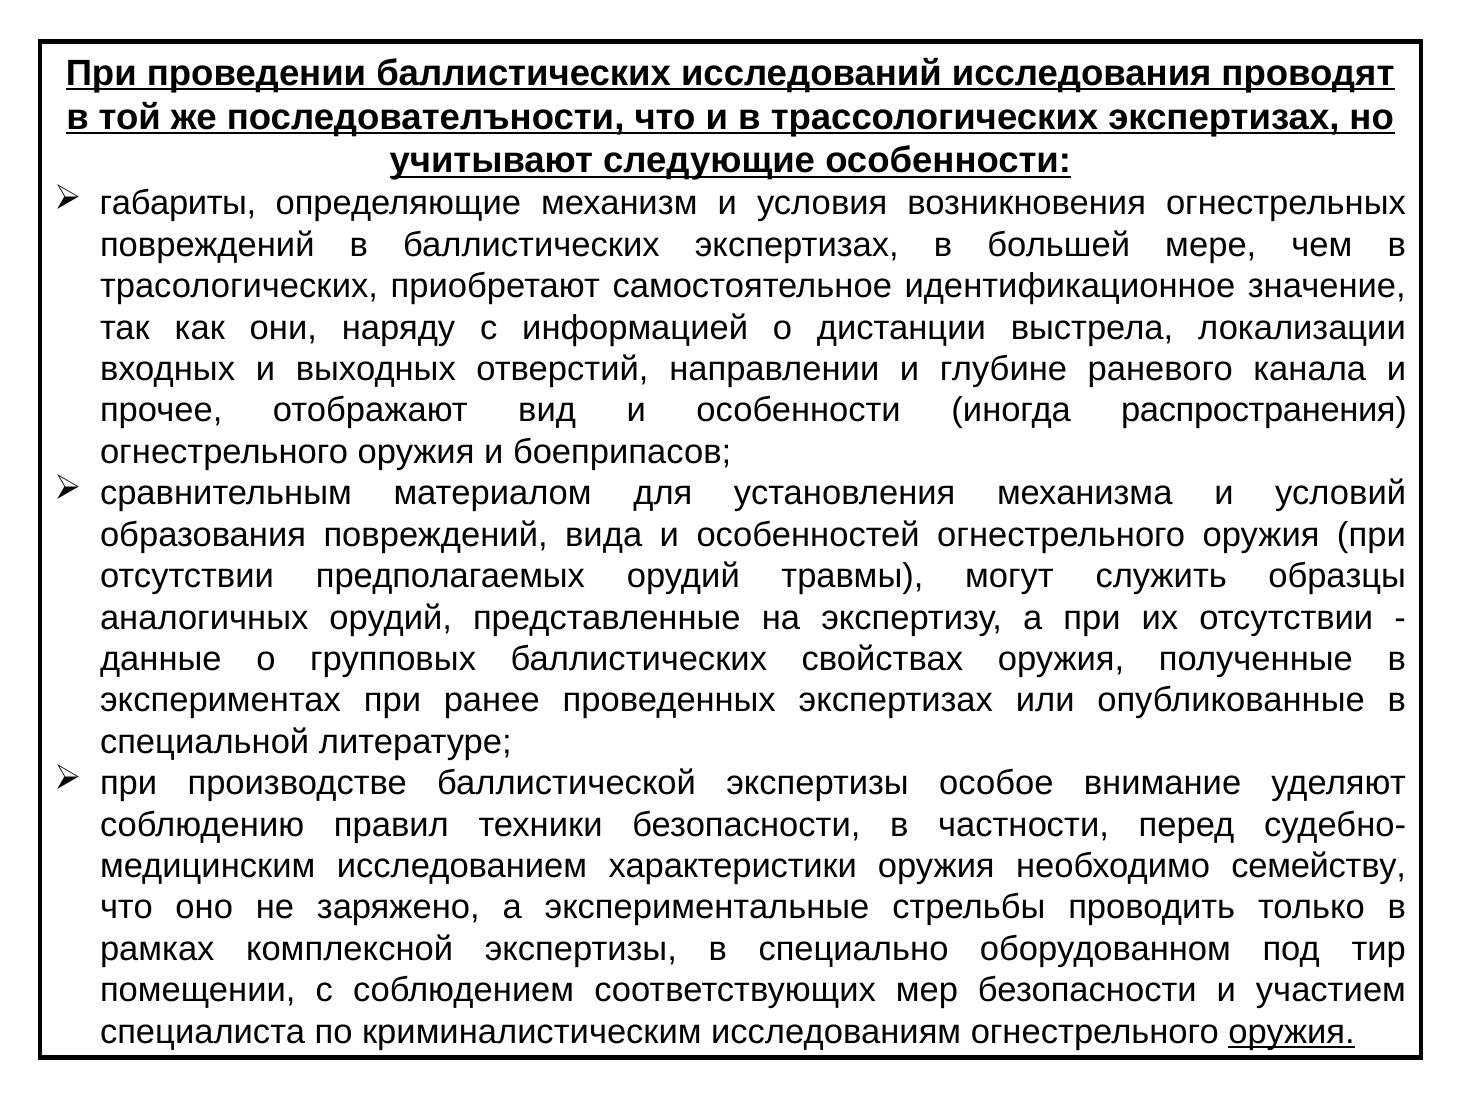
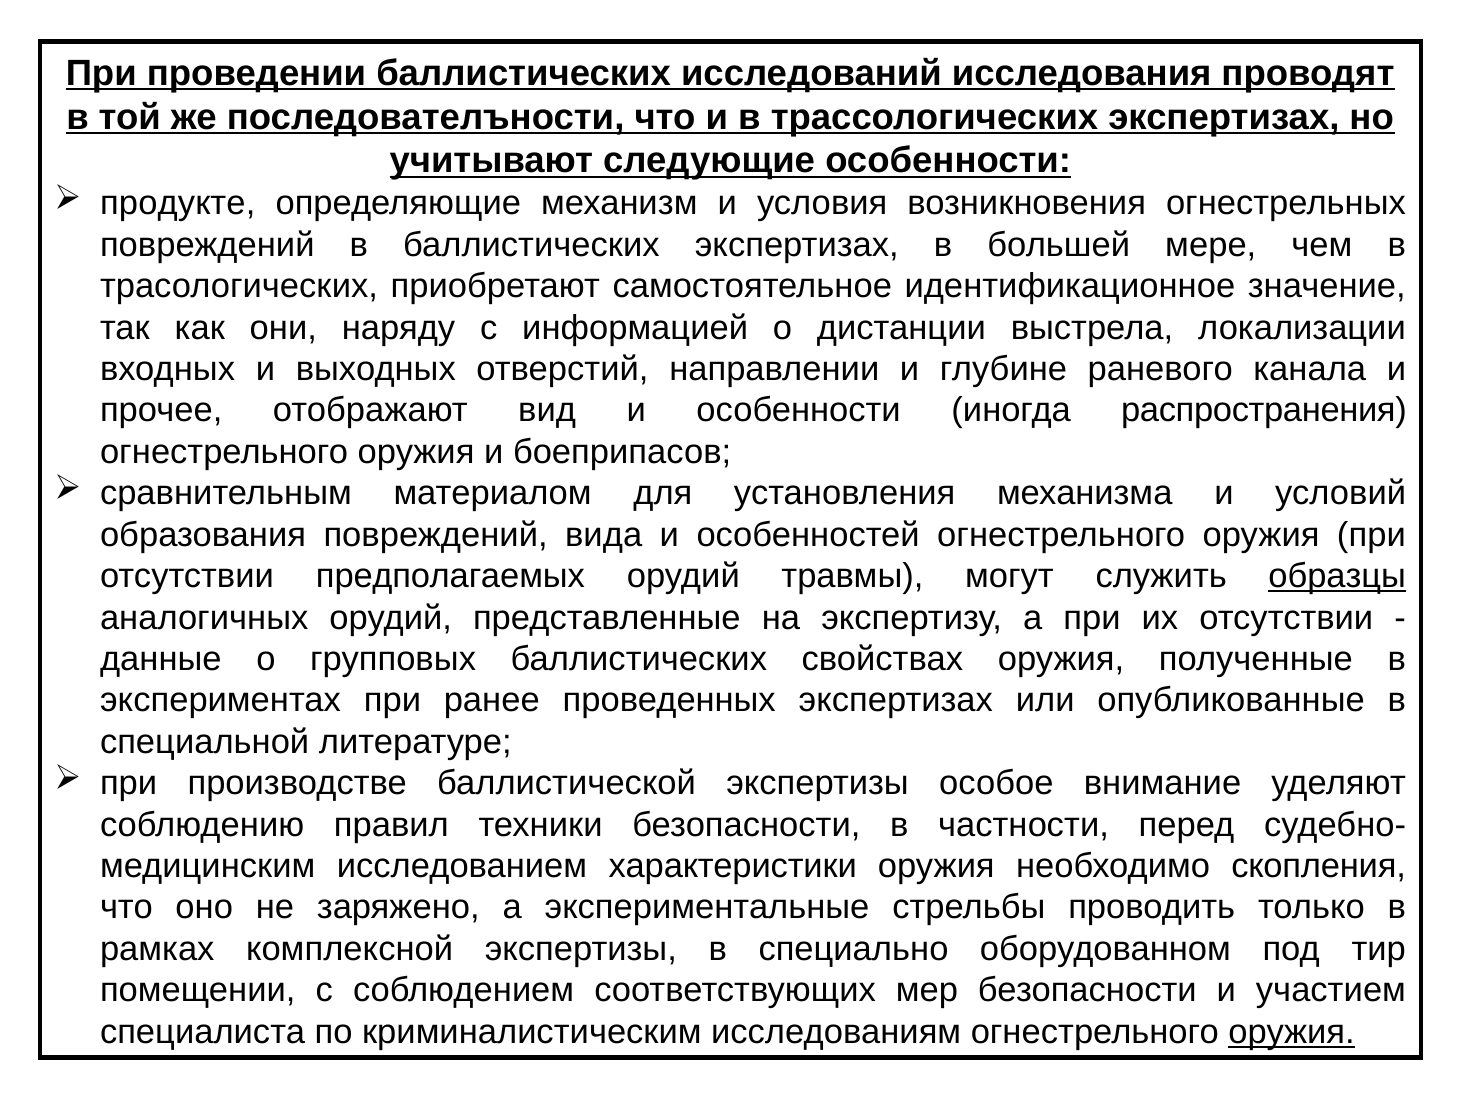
габариты: габариты -> продукте (178, 203)
образцы underline: none -> present (1337, 576)
семейству: семейству -> скопления (1319, 866)
